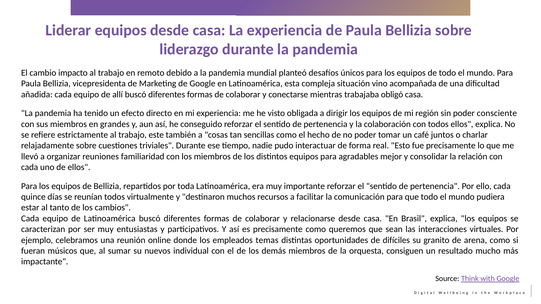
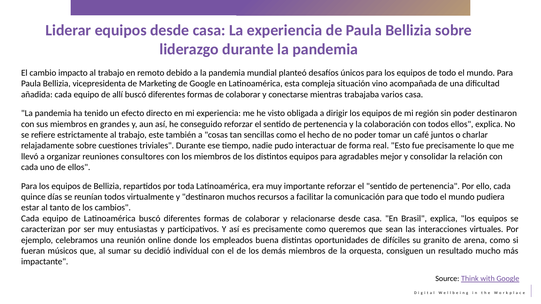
obligó: obligó -> varios (392, 95)
poder consciente: consciente -> destinaron (497, 113)
familiaridad: familiaridad -> consultores (143, 157)
temas: temas -> buena (267, 240)
nuevos: nuevos -> decidió (158, 251)
